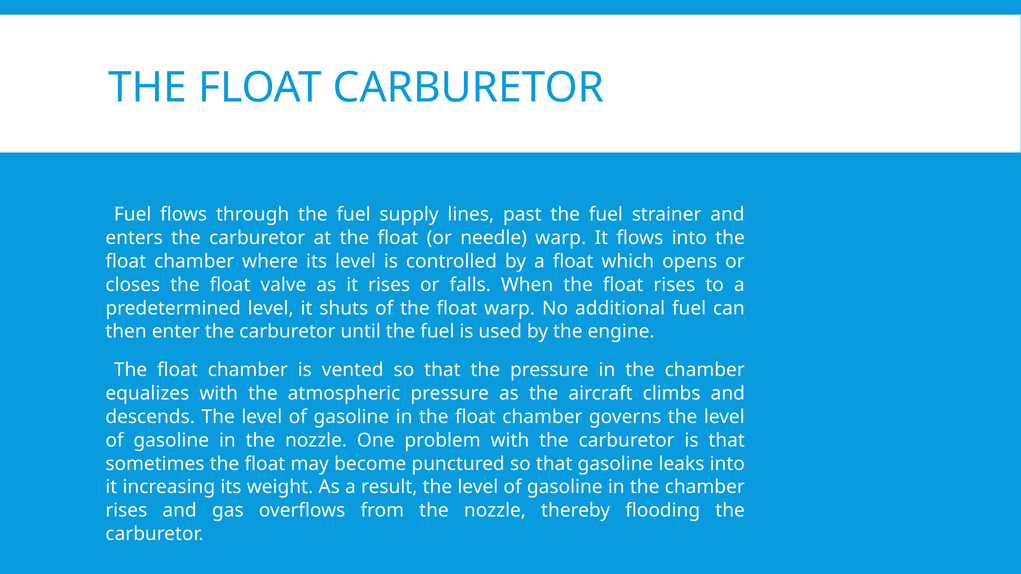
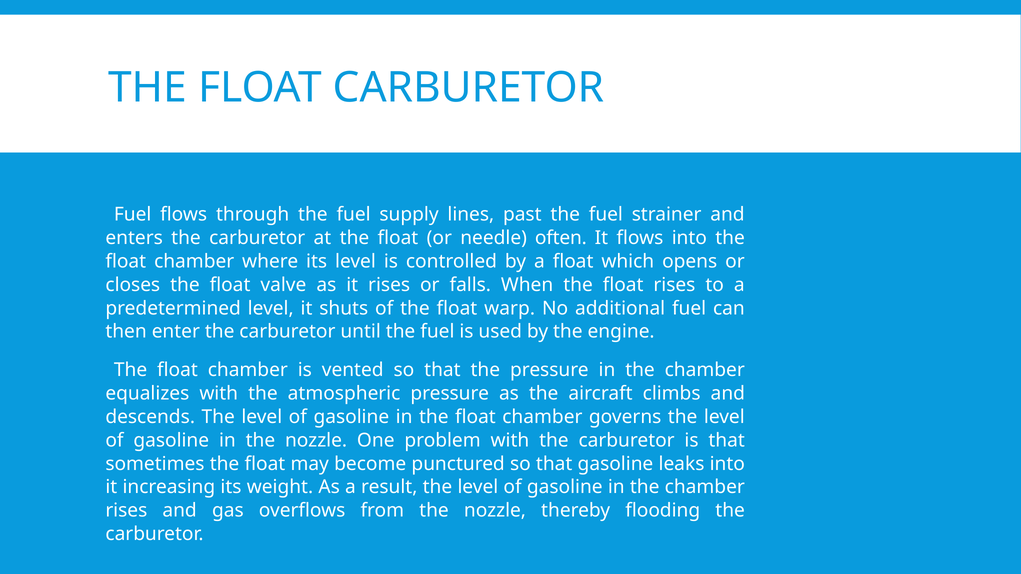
needle warp: warp -> often (561, 238)
